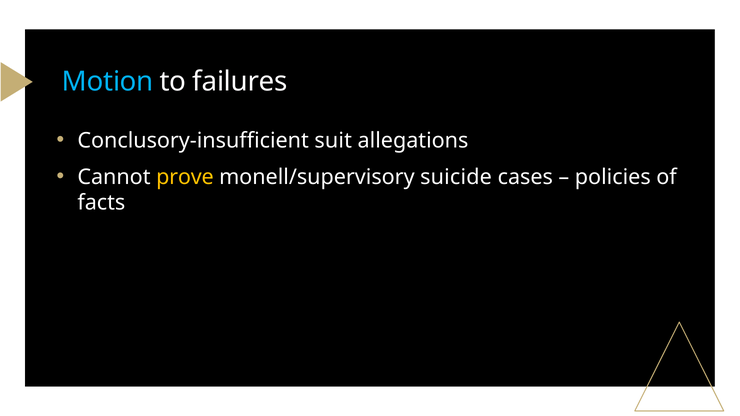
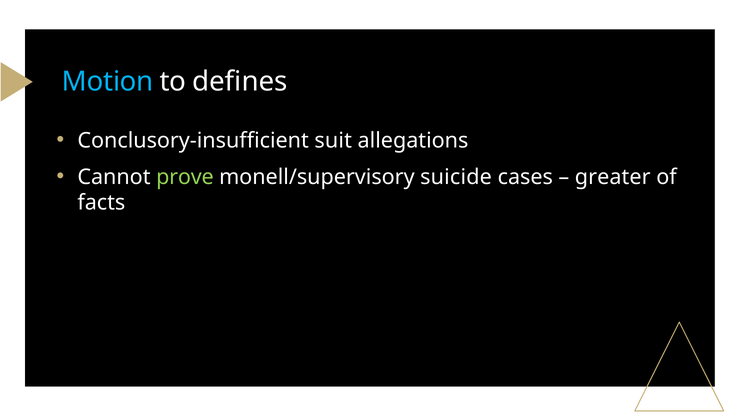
failures: failures -> defines (240, 82)
prove colour: yellow -> light green (185, 177)
policies: policies -> greater (613, 177)
